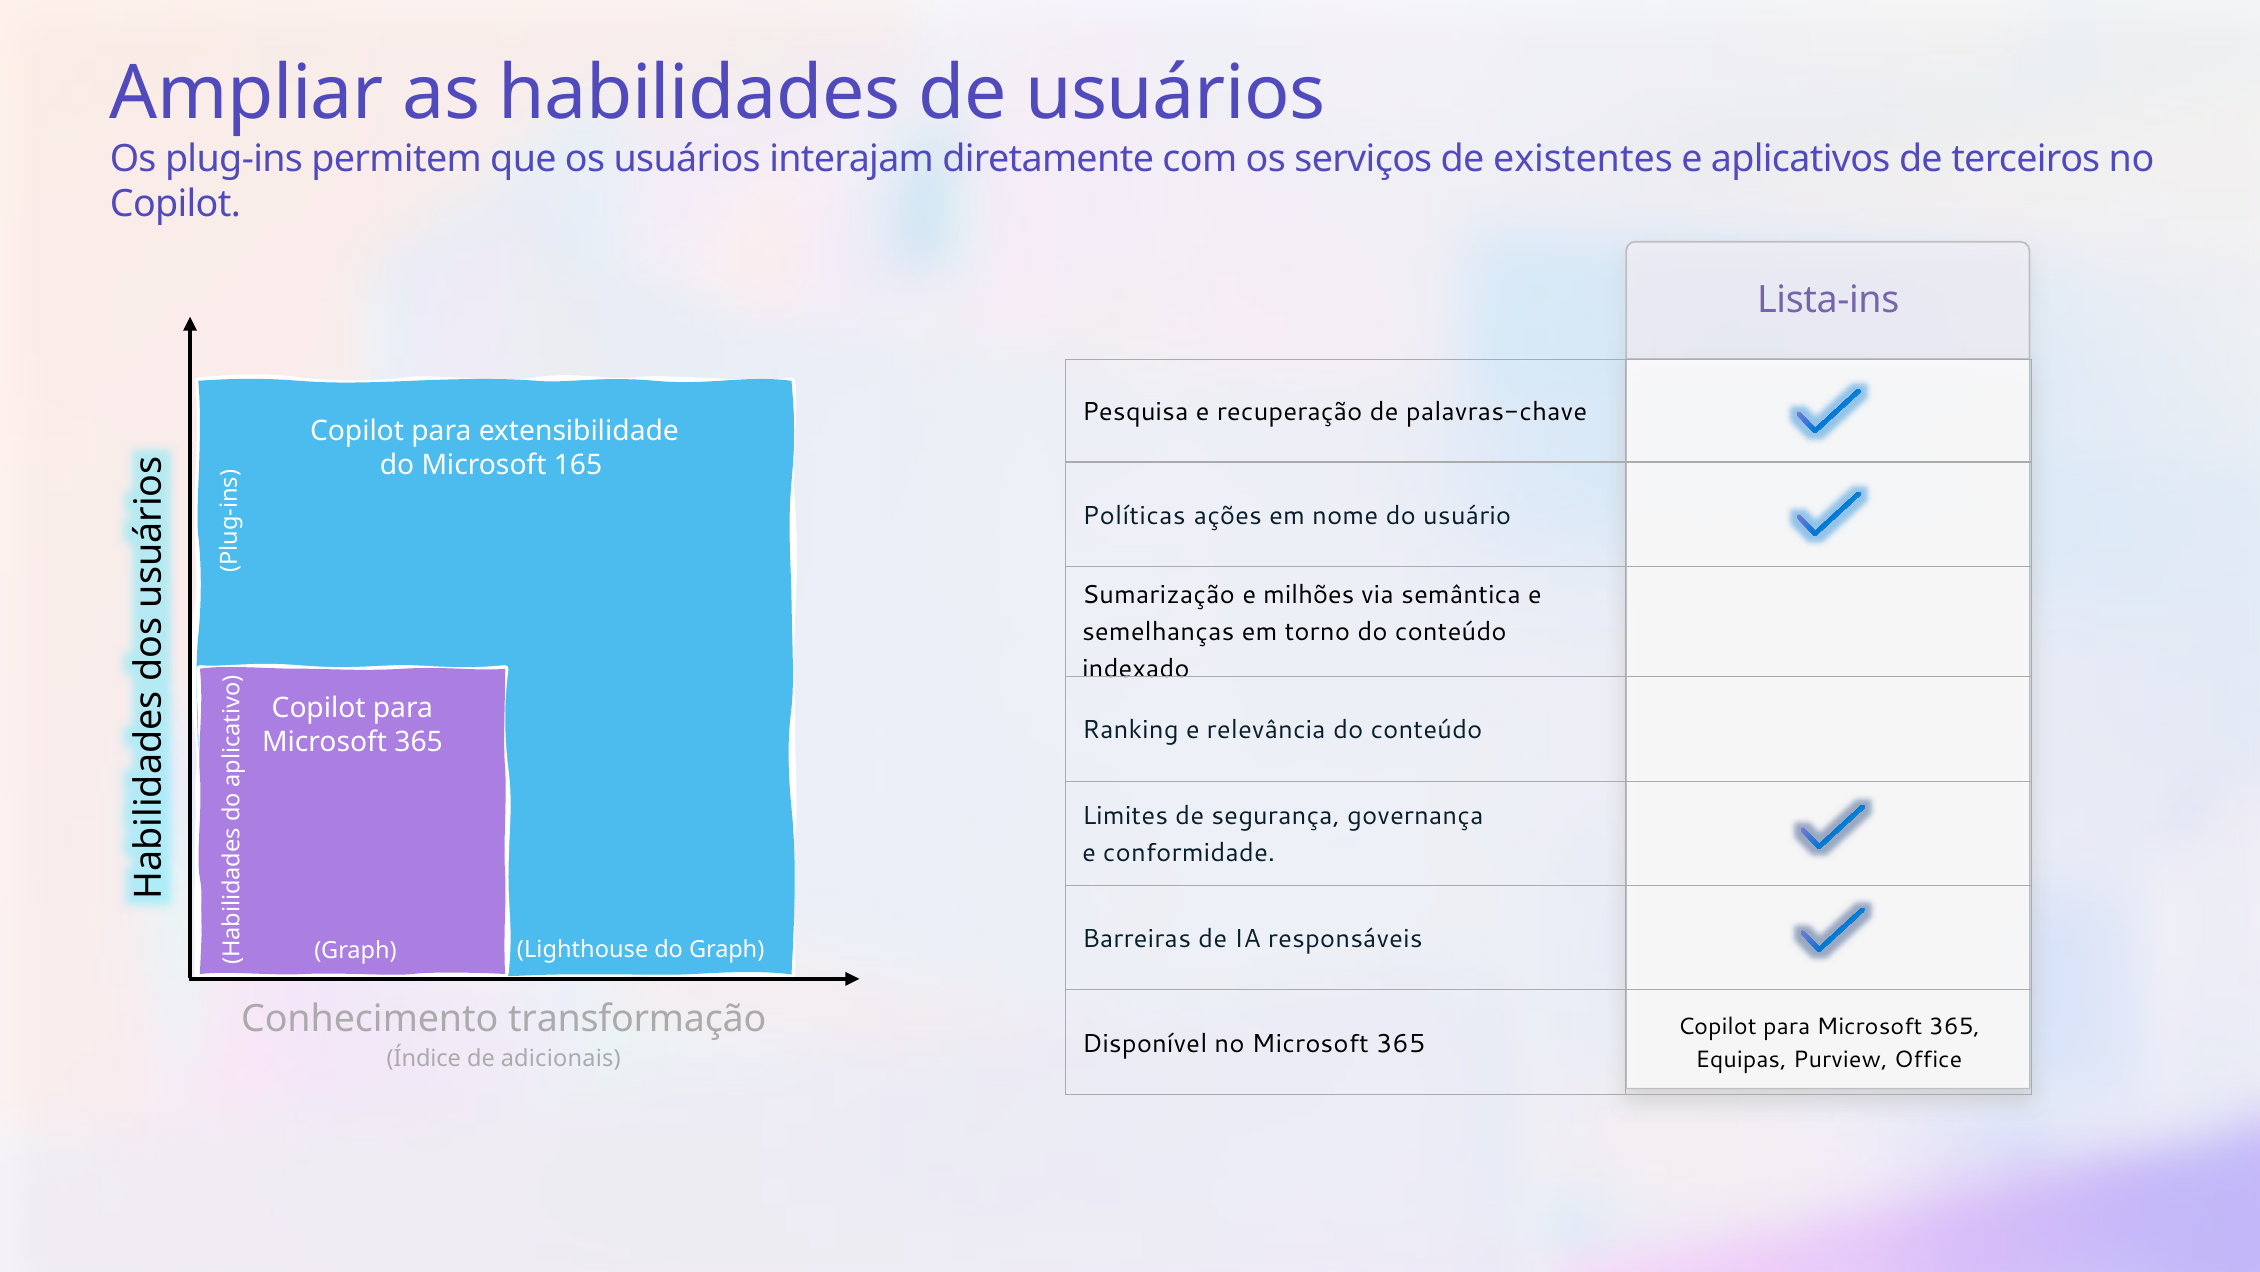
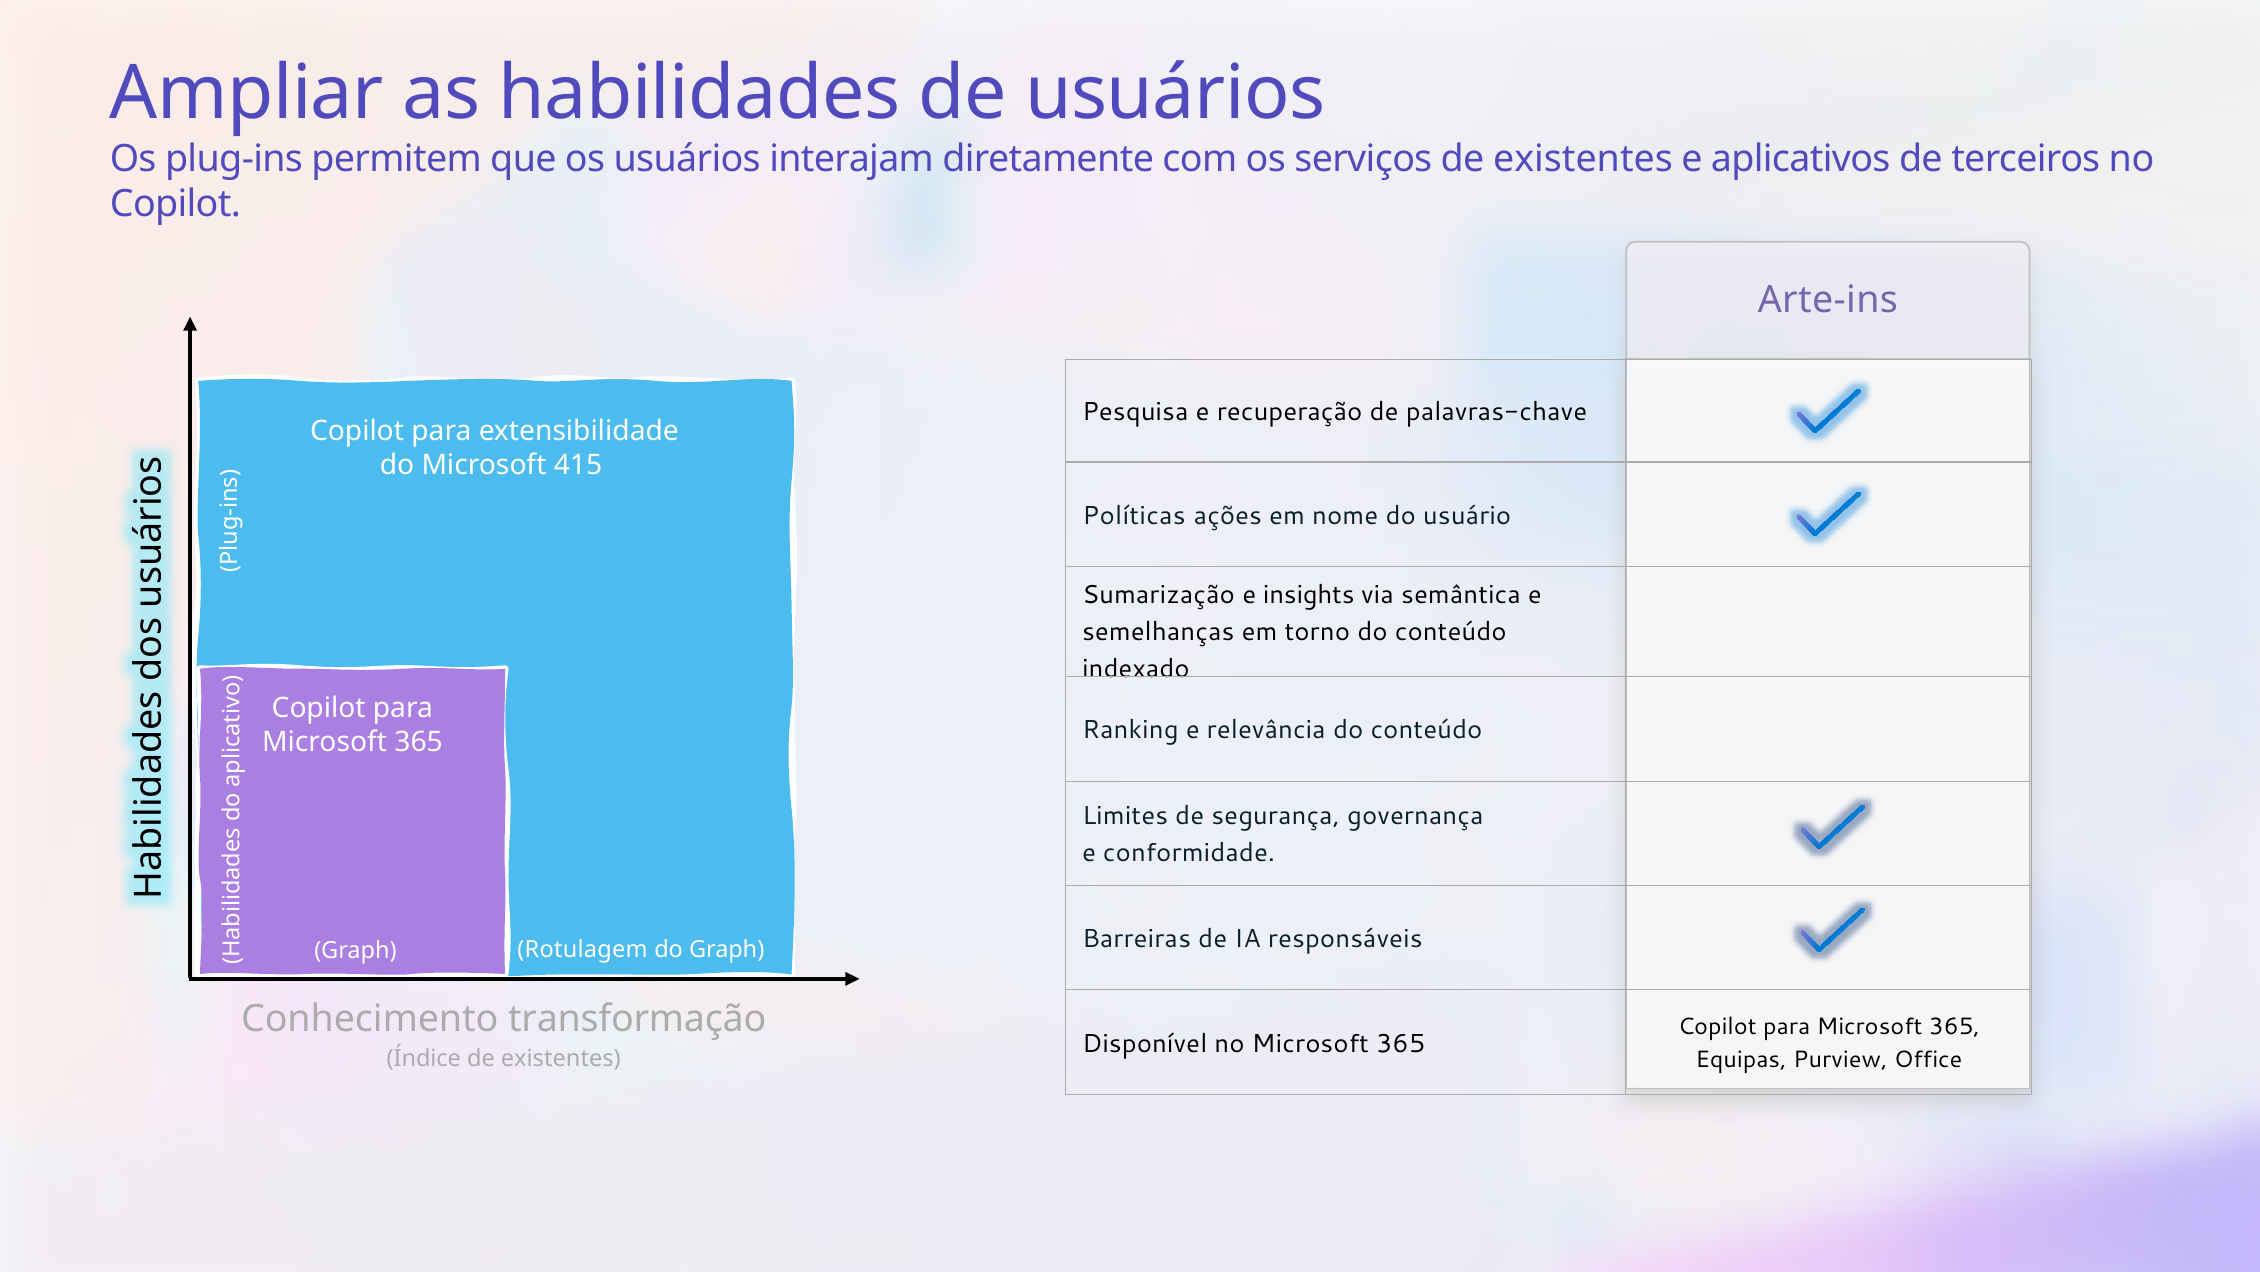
Lista-ins: Lista-ins -> Arte-ins (1828, 299)
165: 165 -> 415 (578, 465)
milhões: milhões -> insights (1309, 594)
Lighthouse: Lighthouse -> Rotulagem (583, 949)
Índice de adicionais: adicionais -> existentes (561, 1059)
